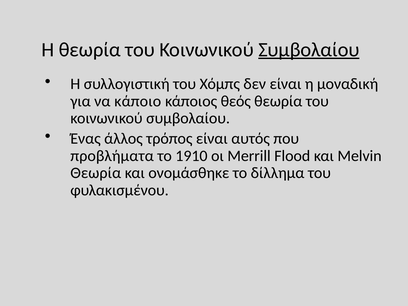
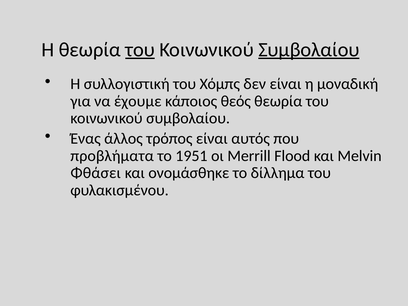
του underline: none -> present (140, 50)
κάποιο: κάποιο -> έχουμε (138, 101)
1910: 1910 -> 1951 (191, 156)
Θεωρία: Θεωρία -> Φθάσει (96, 173)
